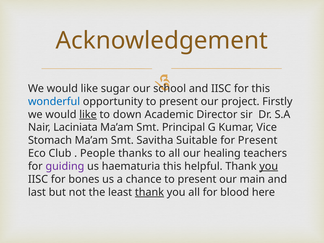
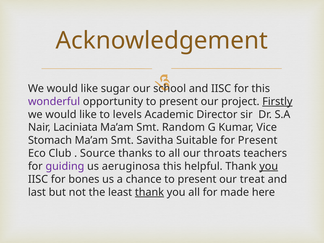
wonderful colour: blue -> purple (54, 101)
Firstly underline: none -> present (277, 101)
like underline: present -> none (88, 114)
down: down -> levels (127, 114)
Principal: Principal -> Random (183, 127)
People: People -> Source (98, 153)
healing: healing -> throats (222, 153)
haematuria: haematuria -> aeruginosa (131, 166)
main: main -> treat (252, 179)
blood: blood -> made (235, 192)
